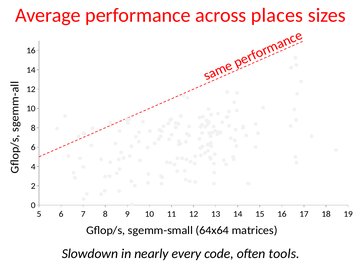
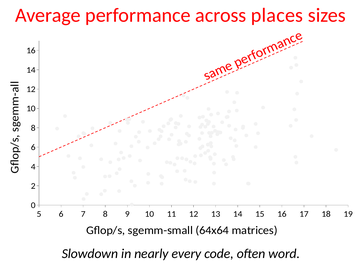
tools: tools -> word (284, 254)
